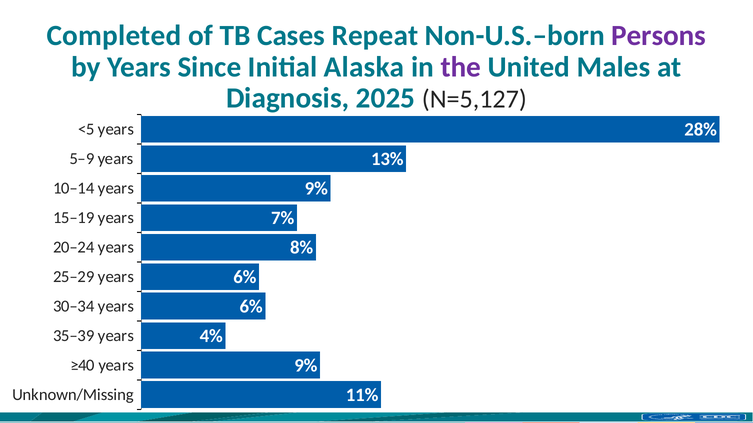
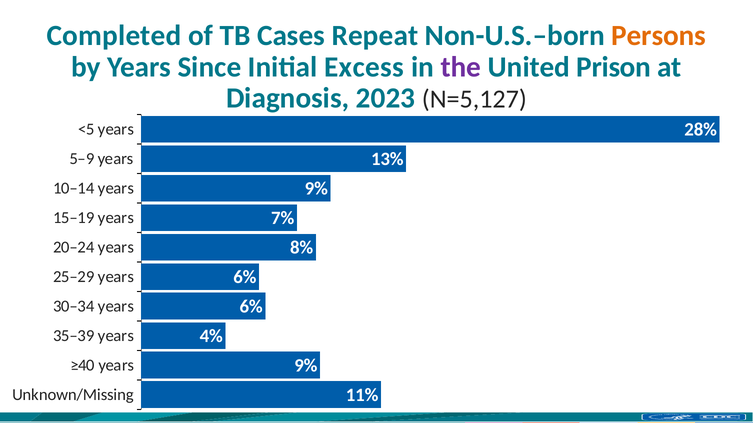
Persons colour: purple -> orange (659, 36)
Alaska: Alaska -> Excess (364, 67)
Males: Males -> Prison (614, 67)
2025: 2025 -> 2023 (386, 98)
